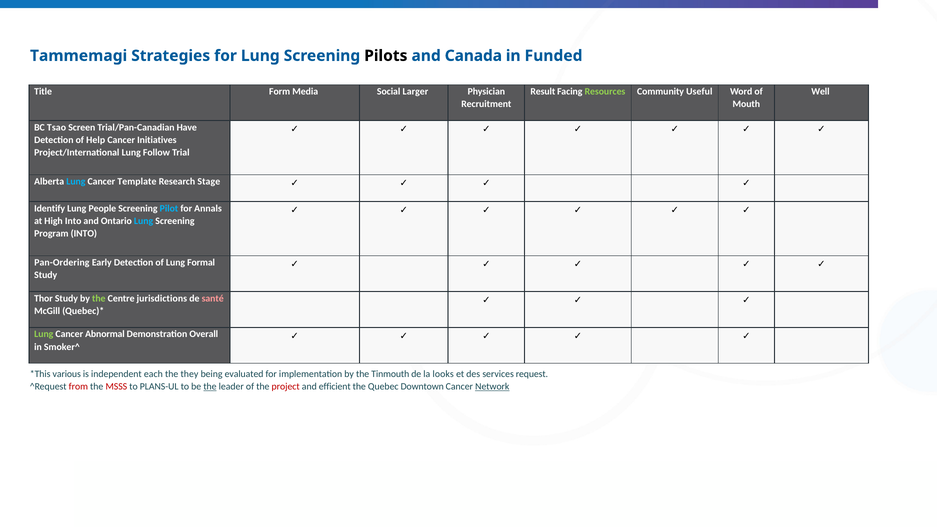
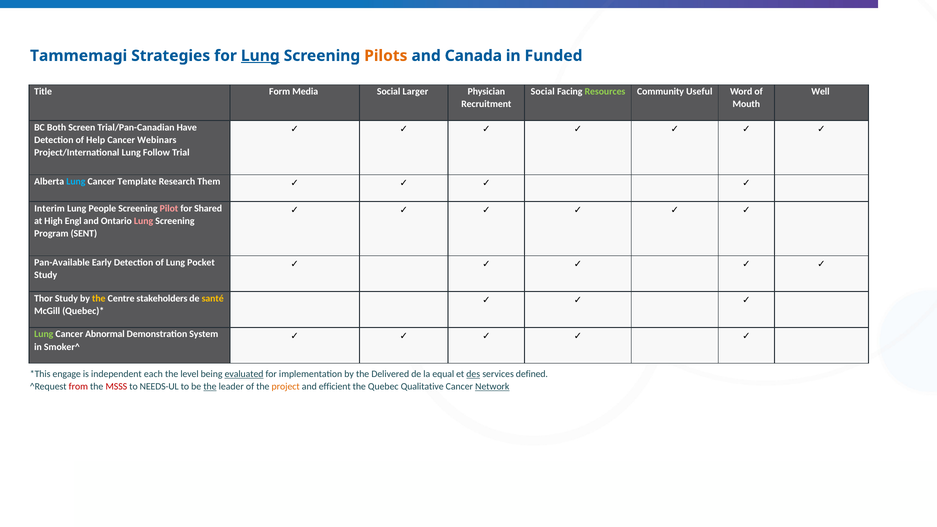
Lung underline: none -> present (260, 56)
Pilots colour: black -> orange (386, 56)
Result: Result -> Social (543, 92)
Tsao: Tsao -> Both (57, 127)
Initiatives: Initiatives -> Webinars (157, 140)
Stage: Stage -> Them (209, 182)
Identify: Identify -> Interim (50, 208)
Pilot colour: light blue -> pink (169, 208)
Annals: Annals -> Shared (208, 208)
High Into: Into -> Engl (73, 221)
Lung colour: light blue -> pink (144, 221)
Program INTO: INTO -> SENT (84, 234)
Pan-Ordering: Pan-Ordering -> Pan-Available (62, 263)
Formal: Formal -> Pocket (201, 263)
the colour: light green -> yellow (99, 298)
jurisdictions: jurisdictions -> stakeholders (162, 298)
santé colour: pink -> yellow (213, 298)
Overall: Overall -> System (204, 334)
various: various -> engage (67, 374)
they: they -> level (190, 374)
evaluated underline: none -> present (244, 374)
Tinmouth: Tinmouth -> Delivered (390, 374)
looks: looks -> equal (443, 374)
des underline: none -> present (473, 374)
request: request -> defined (532, 374)
PLANS-UL: PLANS-UL -> NEEDS-UL (159, 387)
project colour: red -> orange (286, 387)
Downtown: Downtown -> Qualitative (422, 387)
